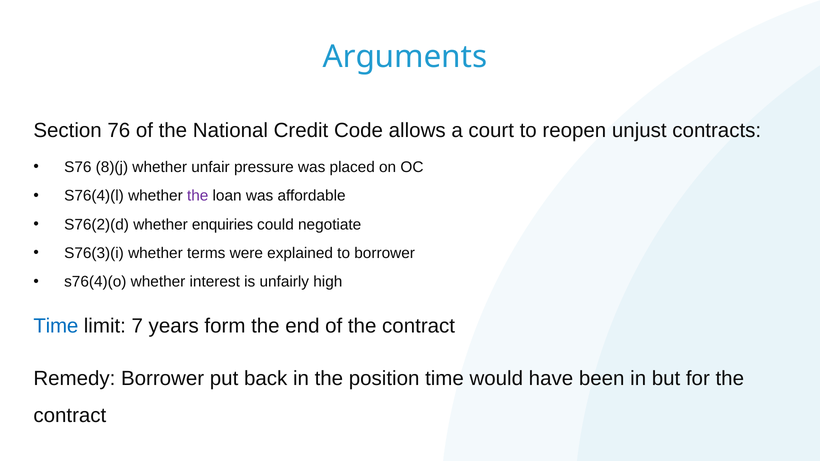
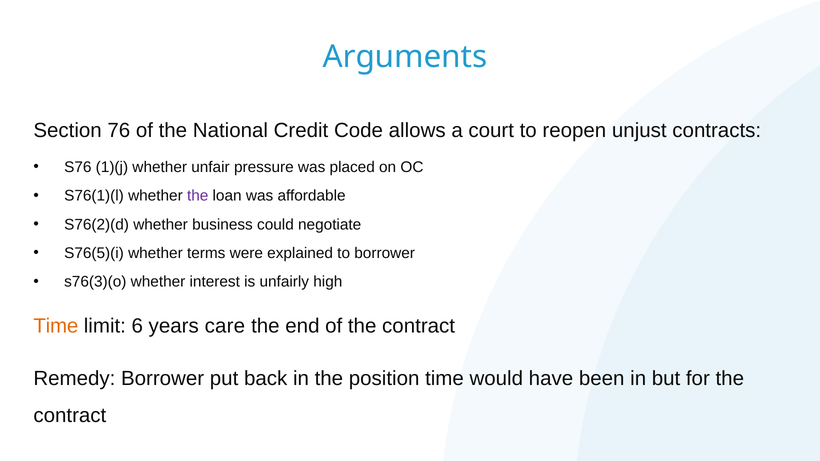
8)(j: 8)(j -> 1)(j (112, 167)
S76(4)(l: S76(4)(l -> S76(1)(l (94, 196)
enquiries: enquiries -> business (222, 225)
S76(3)(i: S76(3)(i -> S76(5)(i (94, 253)
s76(4)(o: s76(4)(o -> s76(3)(o (95, 282)
Time colour: blue -> orange (56, 326)
7: 7 -> 6 (137, 326)
form: form -> care (225, 326)
